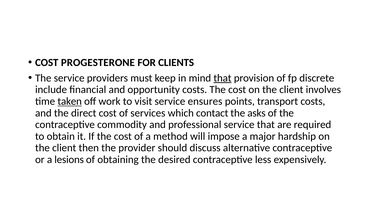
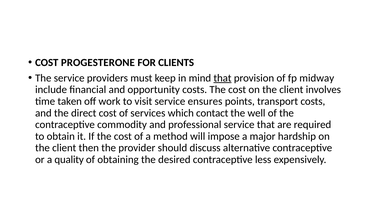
discrete: discrete -> midway (317, 78)
taken underline: present -> none (70, 101)
asks: asks -> well (256, 113)
lesions: lesions -> quality (69, 160)
